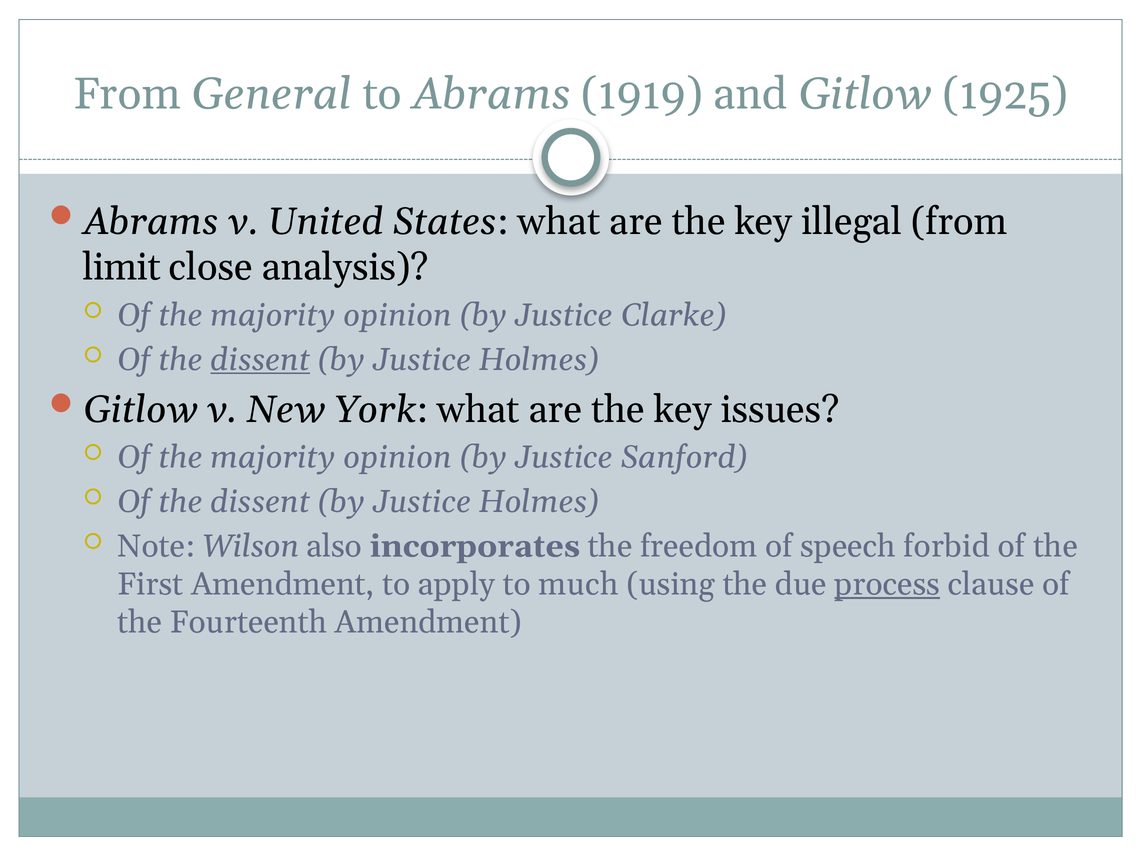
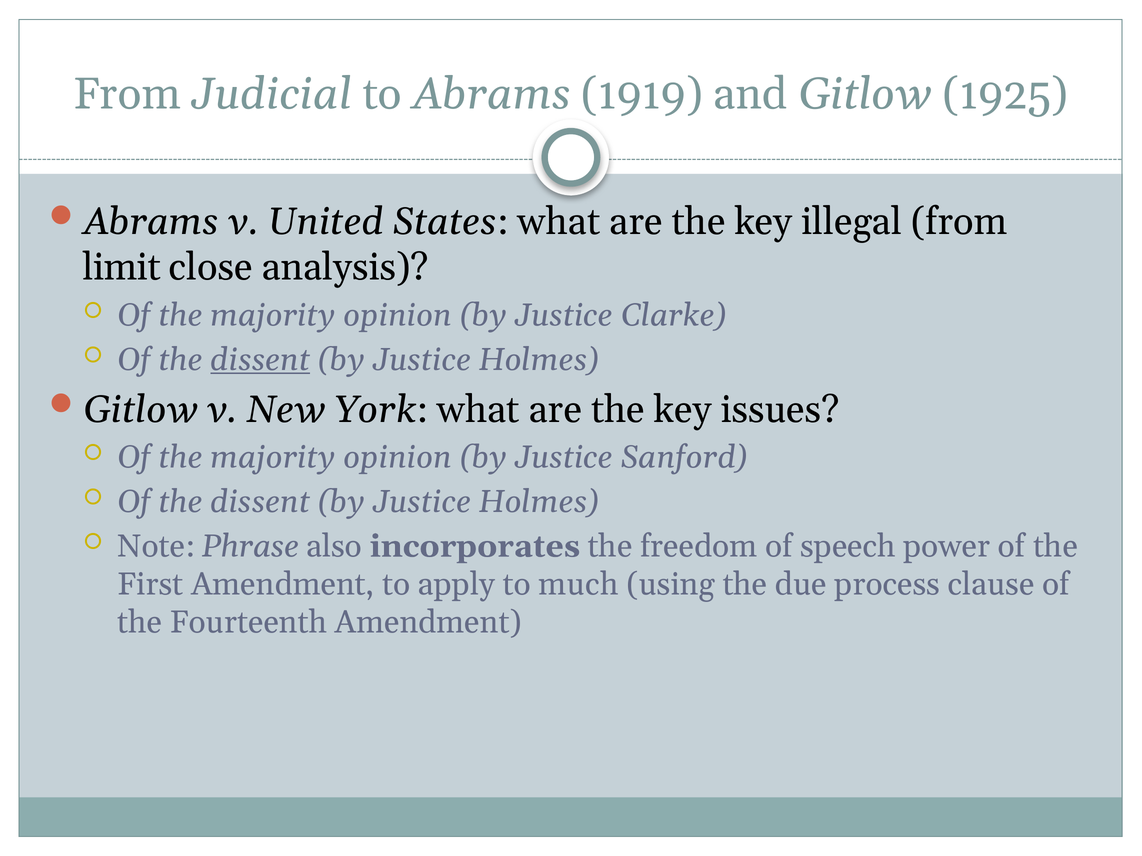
General: General -> Judicial (272, 94)
Wilson: Wilson -> Phrase (251, 546)
forbid: forbid -> power (947, 546)
process underline: present -> none (887, 585)
